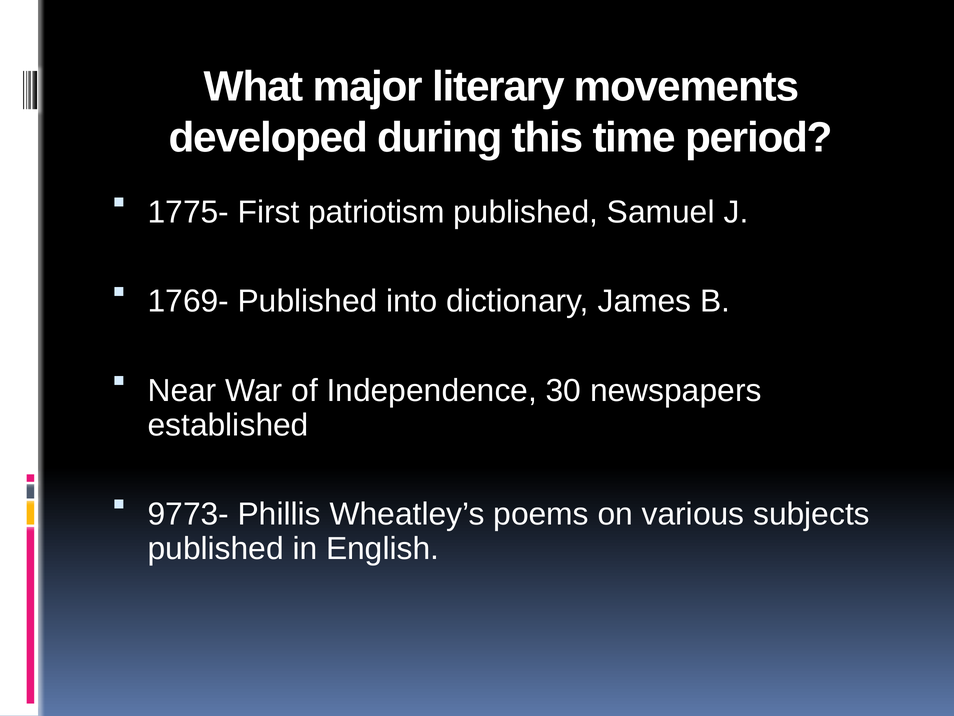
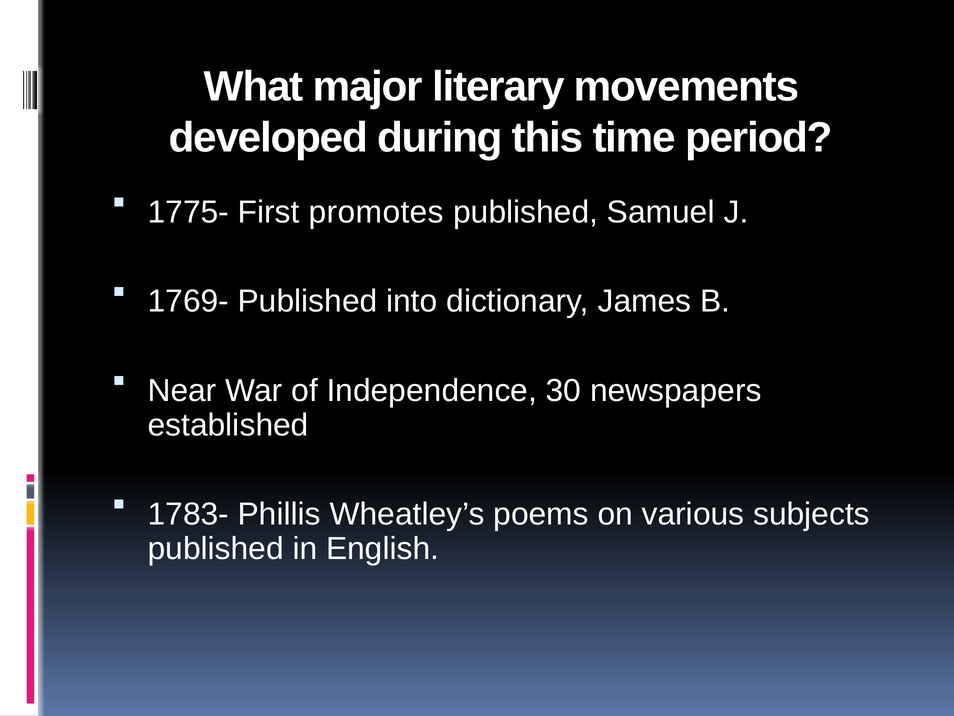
patriotism: patriotism -> promotes (376, 212)
9773-: 9773- -> 1783- (188, 514)
